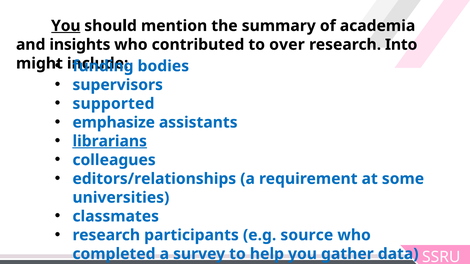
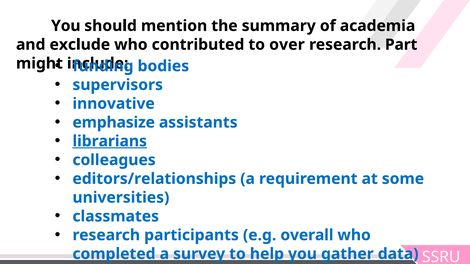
You underline: present -> none (66, 26)
insights: insights -> exclude (80, 45)
Into: Into -> Part (401, 45)
supported: supported -> innovative (114, 104)
source: source -> overall (307, 235)
